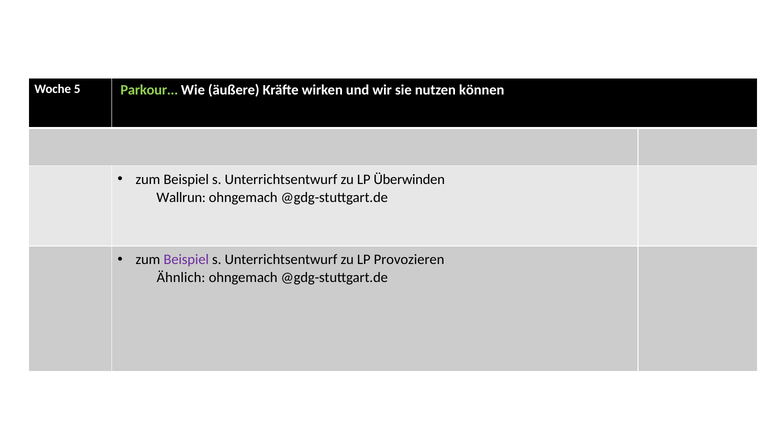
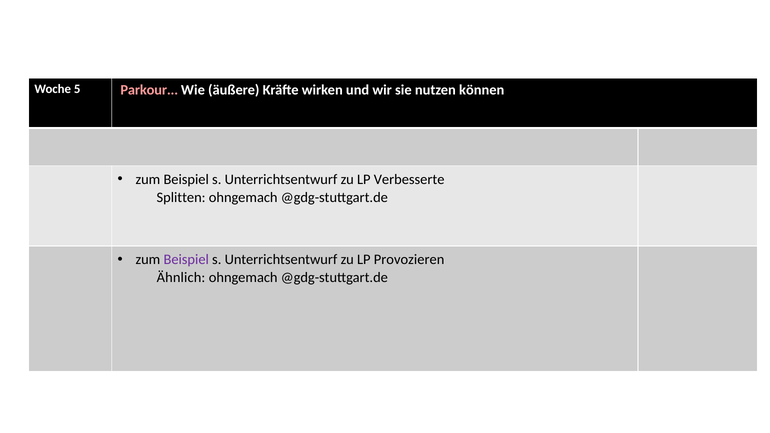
Parkour colour: light green -> pink (149, 90)
Überwinden: Überwinden -> Verbesserte (409, 179)
Wallrun: Wallrun -> Splitten (181, 197)
